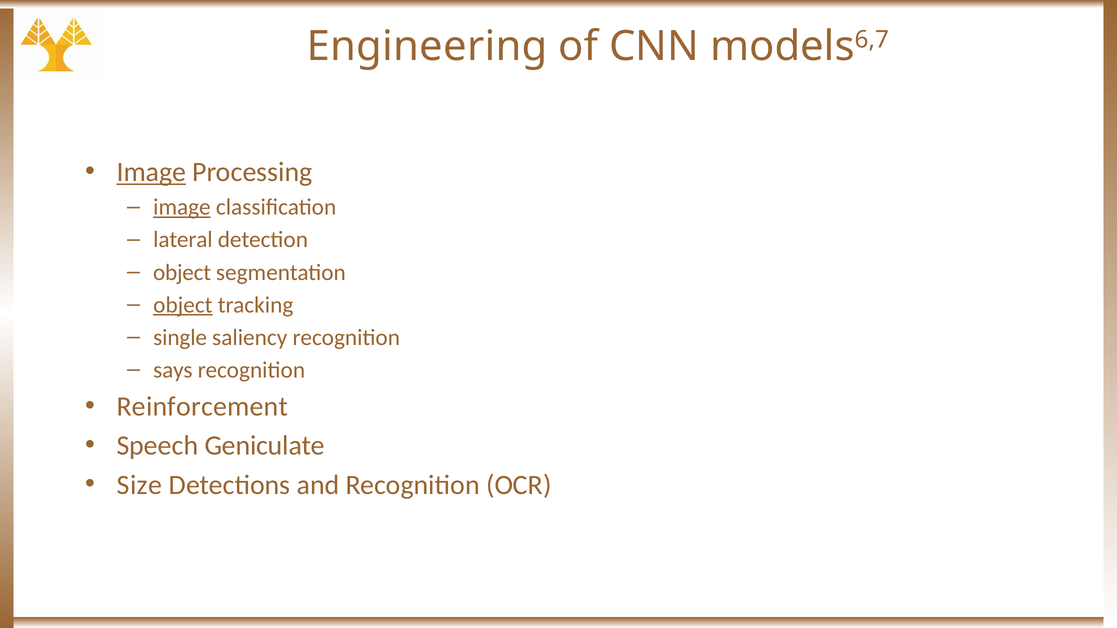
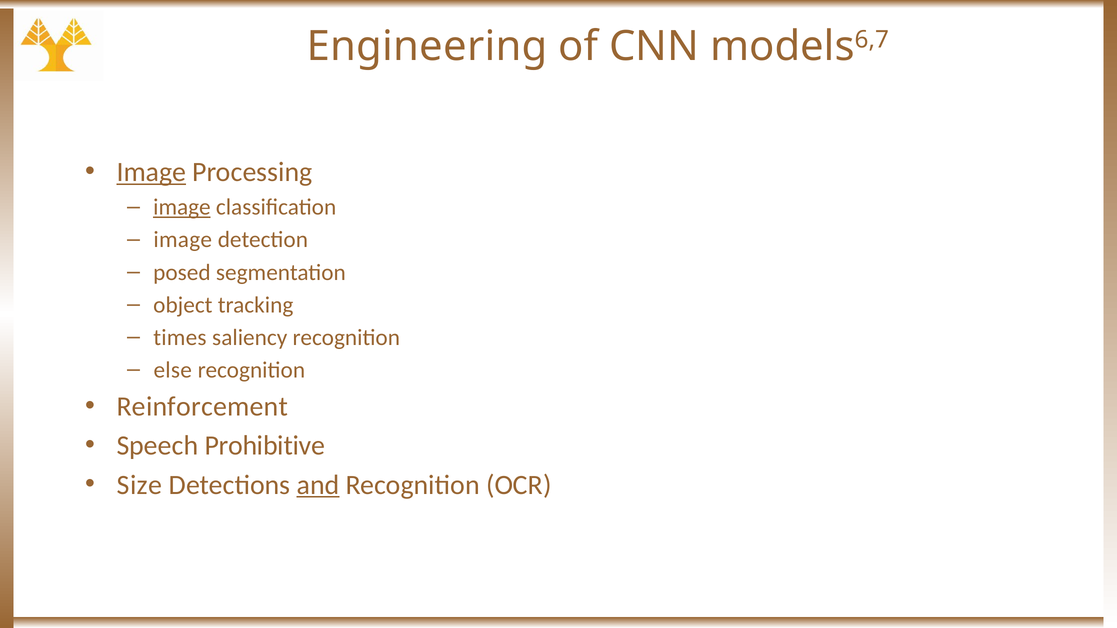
lateral: lateral -> image (183, 240)
object: object -> posed (182, 272)
object underline: present -> none (183, 305)
single: single -> times (180, 338)
says: says -> else (173, 370)
Geniculate: Geniculate -> Prohibitive (265, 446)
and underline: none -> present (318, 485)
